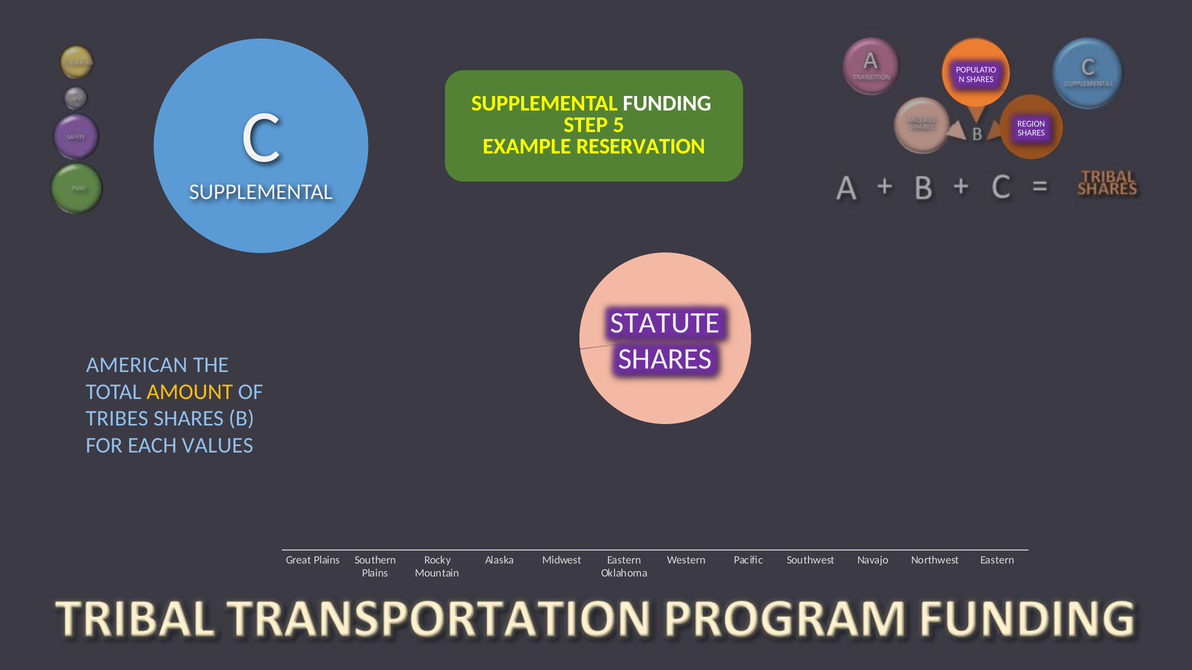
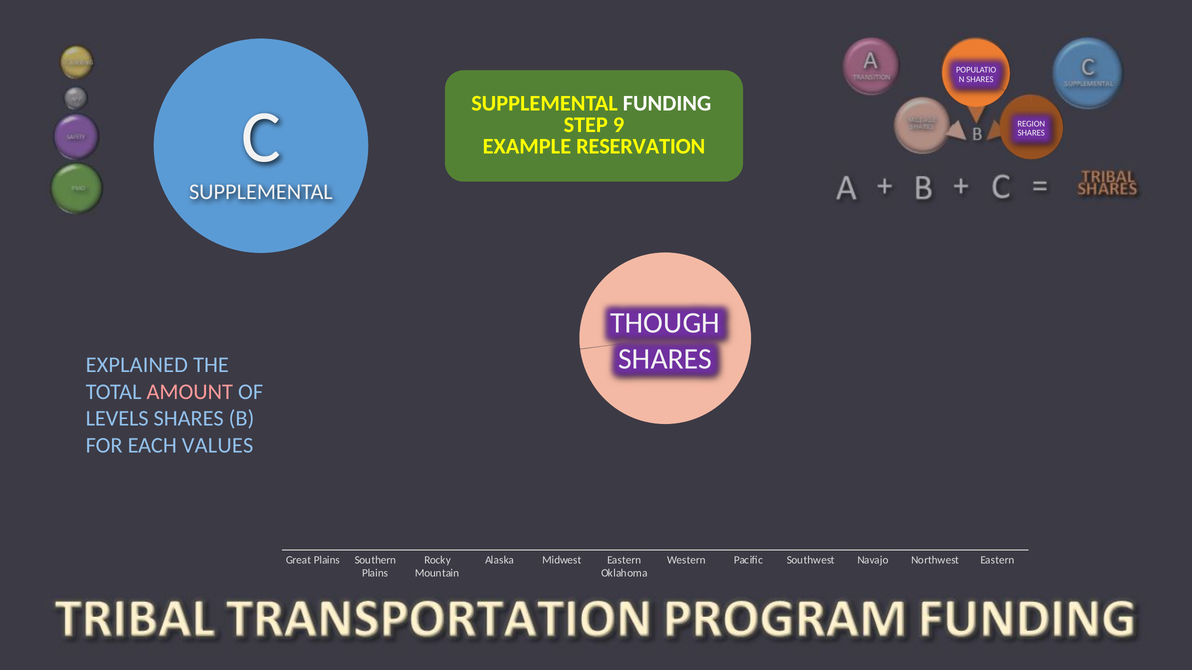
5: 5 -> 9 (619, 125)
STATUTE: STATUTE -> THOUGH (665, 323)
AMERICAN: AMERICAN -> EXPLAINED (137, 365)
AMOUNT colour: yellow -> pink (190, 392)
TRIBES: TRIBES -> LEVELS (117, 419)
